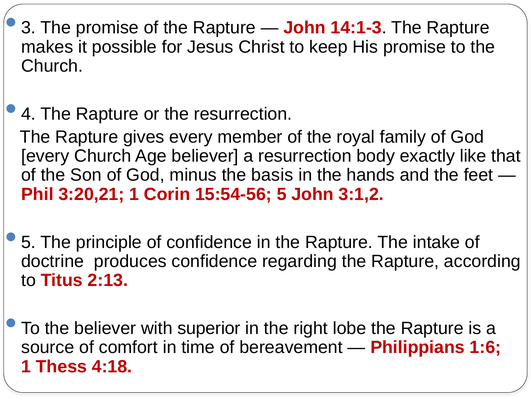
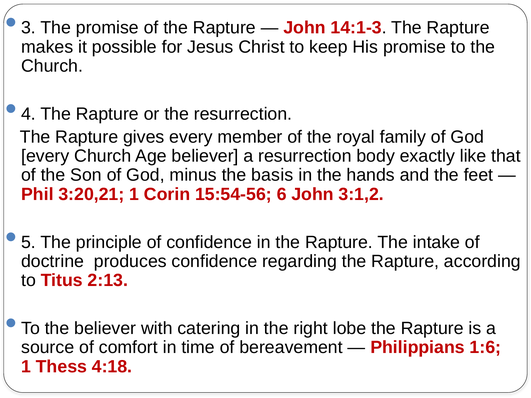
15:54-56 5: 5 -> 6 (282, 194)
superior: superior -> catering (209, 329)
